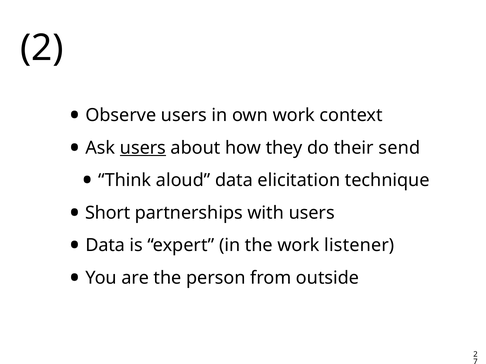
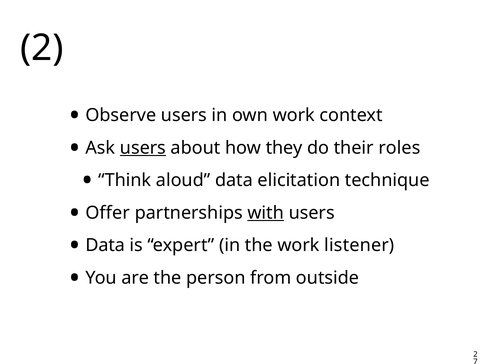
send: send -> roles (399, 148)
Short: Short -> Offer (108, 213)
with underline: none -> present (266, 213)
